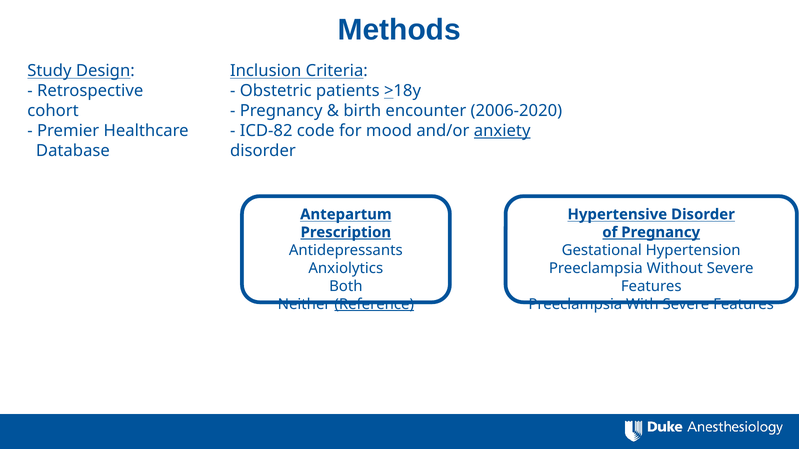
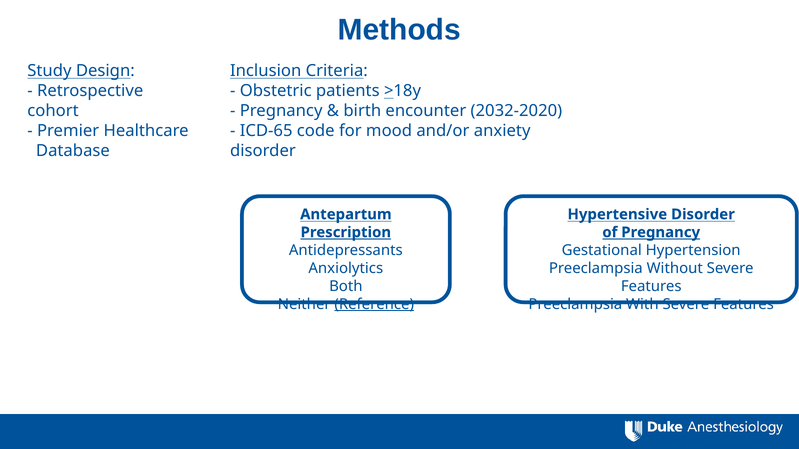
2006-2020: 2006-2020 -> 2032-2020 (516, 111)
ICD-82: ICD-82 -> ICD-65 (266, 131)
anxiety underline: present -> none (502, 131)
